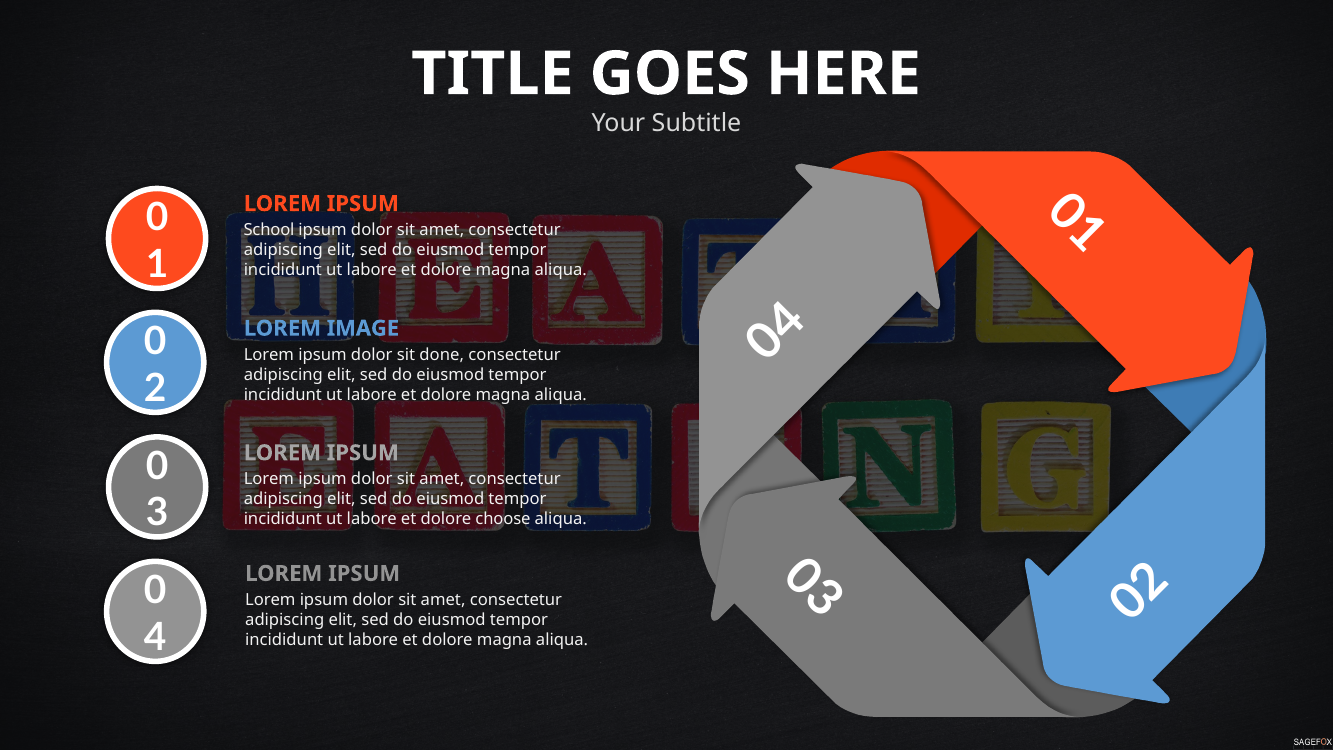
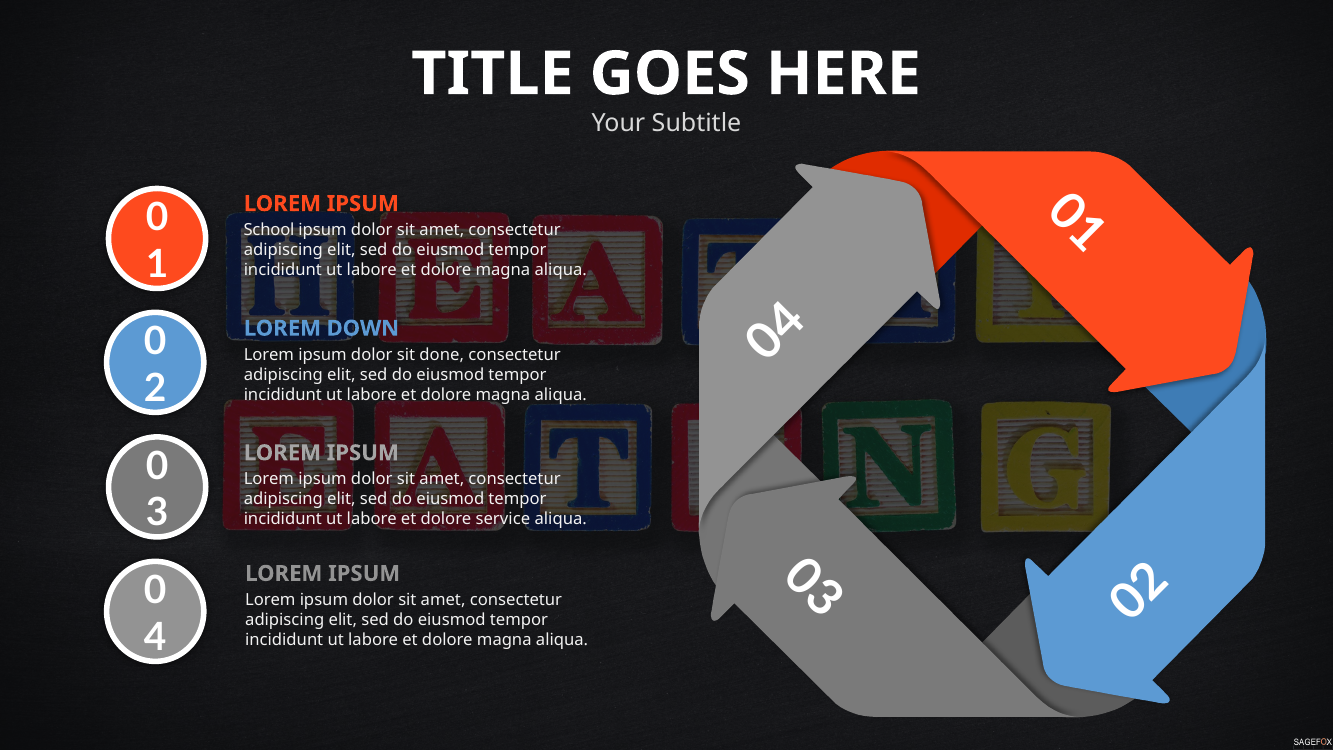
IMAGE: IMAGE -> DOWN (363, 328)
choose: choose -> service (503, 519)
